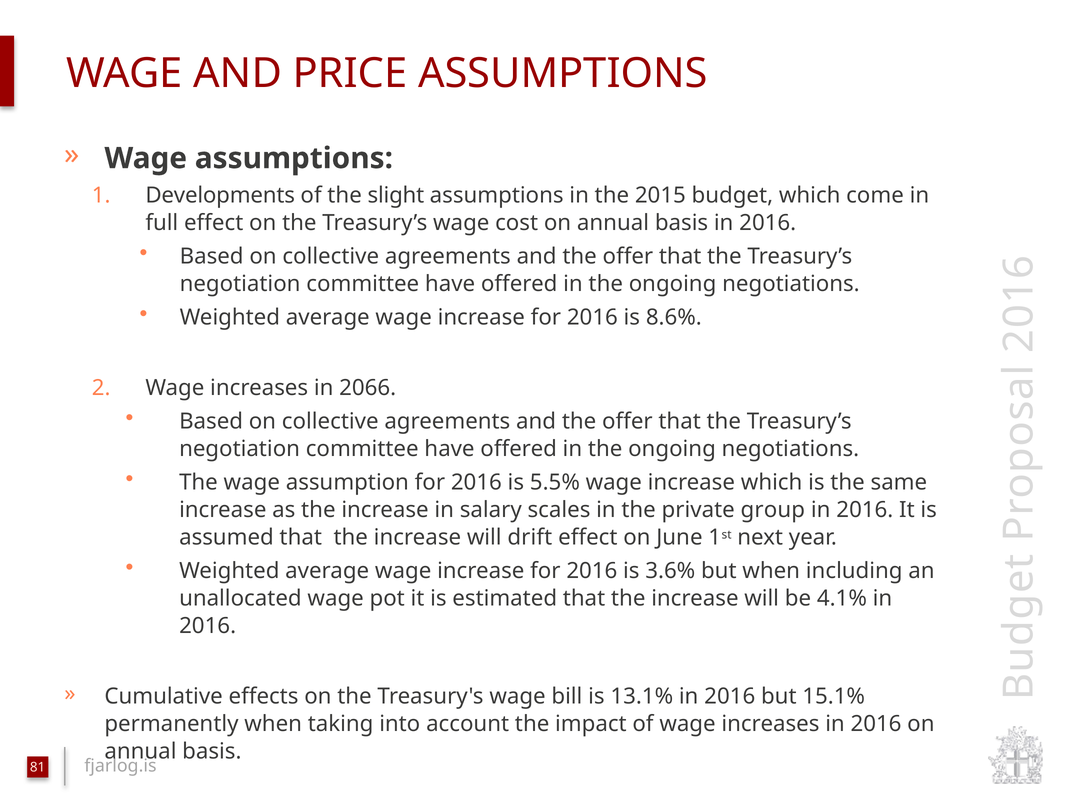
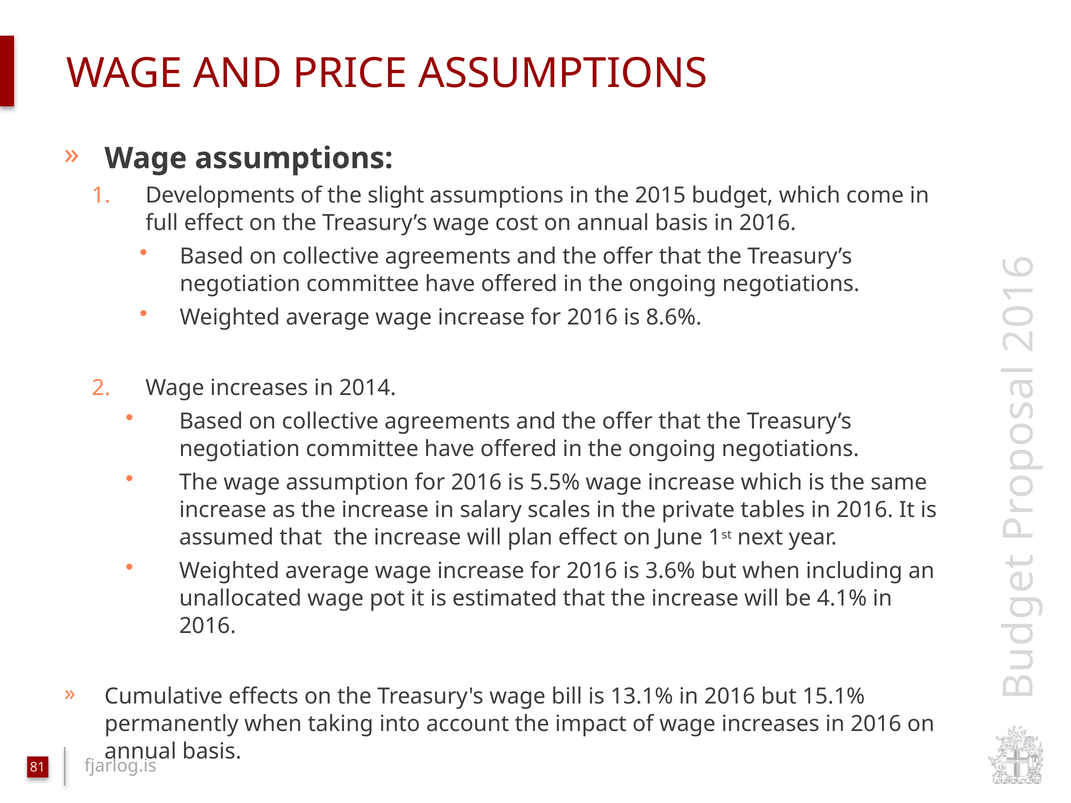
2066: 2066 -> 2014 (368, 388)
group: group -> tables (773, 510)
drift: drift -> plan (530, 538)
